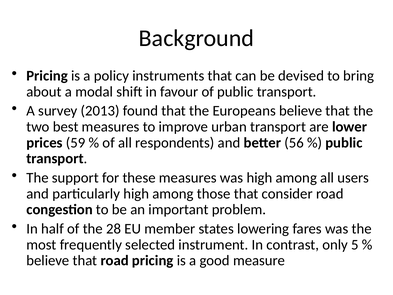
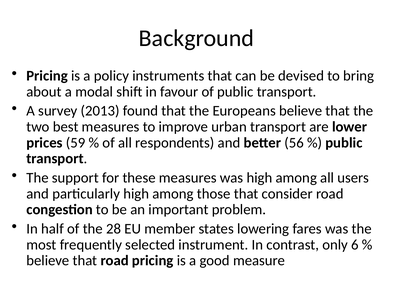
5: 5 -> 6 (355, 244)
